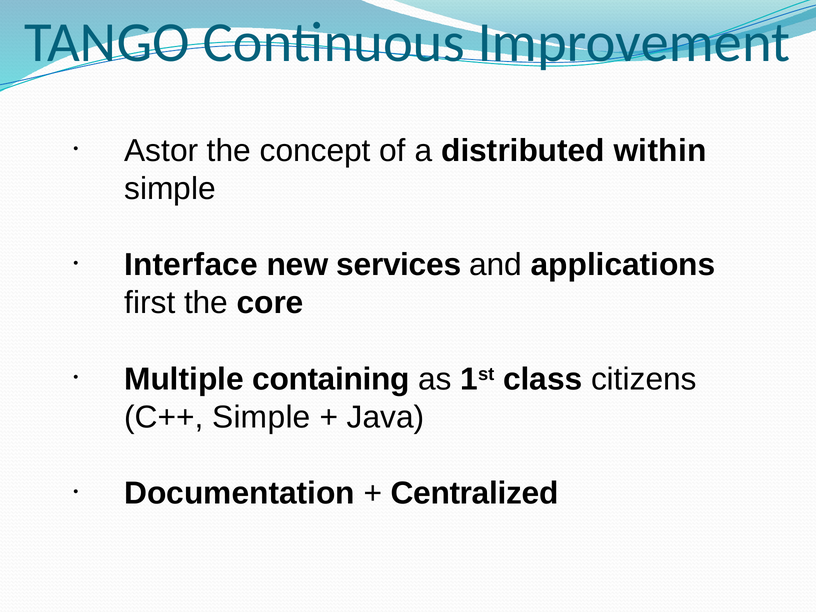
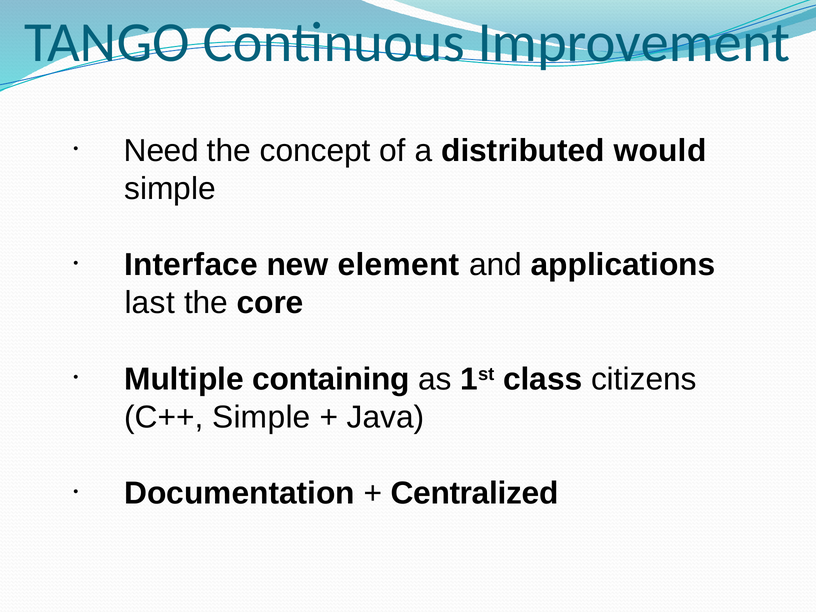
Astor: Astor -> Need (161, 151)
within: within -> would (660, 151)
services: services -> element (398, 265)
first: first -> last (150, 303)
